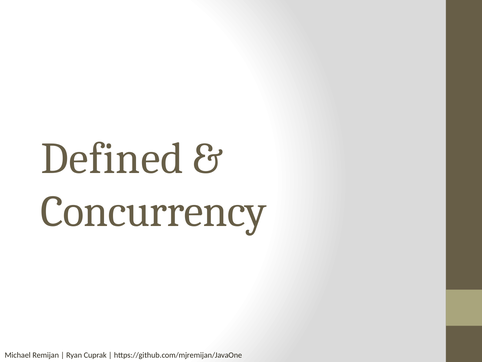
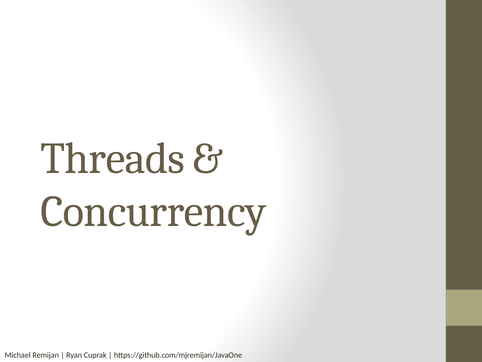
Defined: Defined -> Threads (113, 158)
